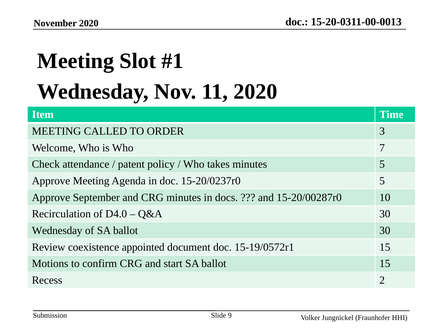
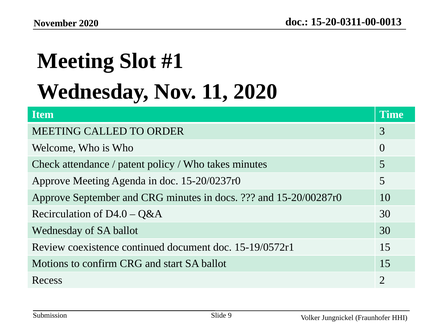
7: 7 -> 0 (382, 148)
appointed: appointed -> continued (143, 247)
